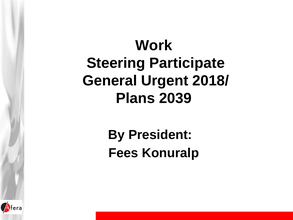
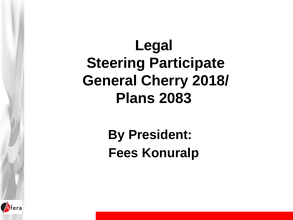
Work: Work -> Legal (154, 45)
Urgent: Urgent -> Cherry (165, 81)
2039: 2039 -> 2083 (175, 98)
